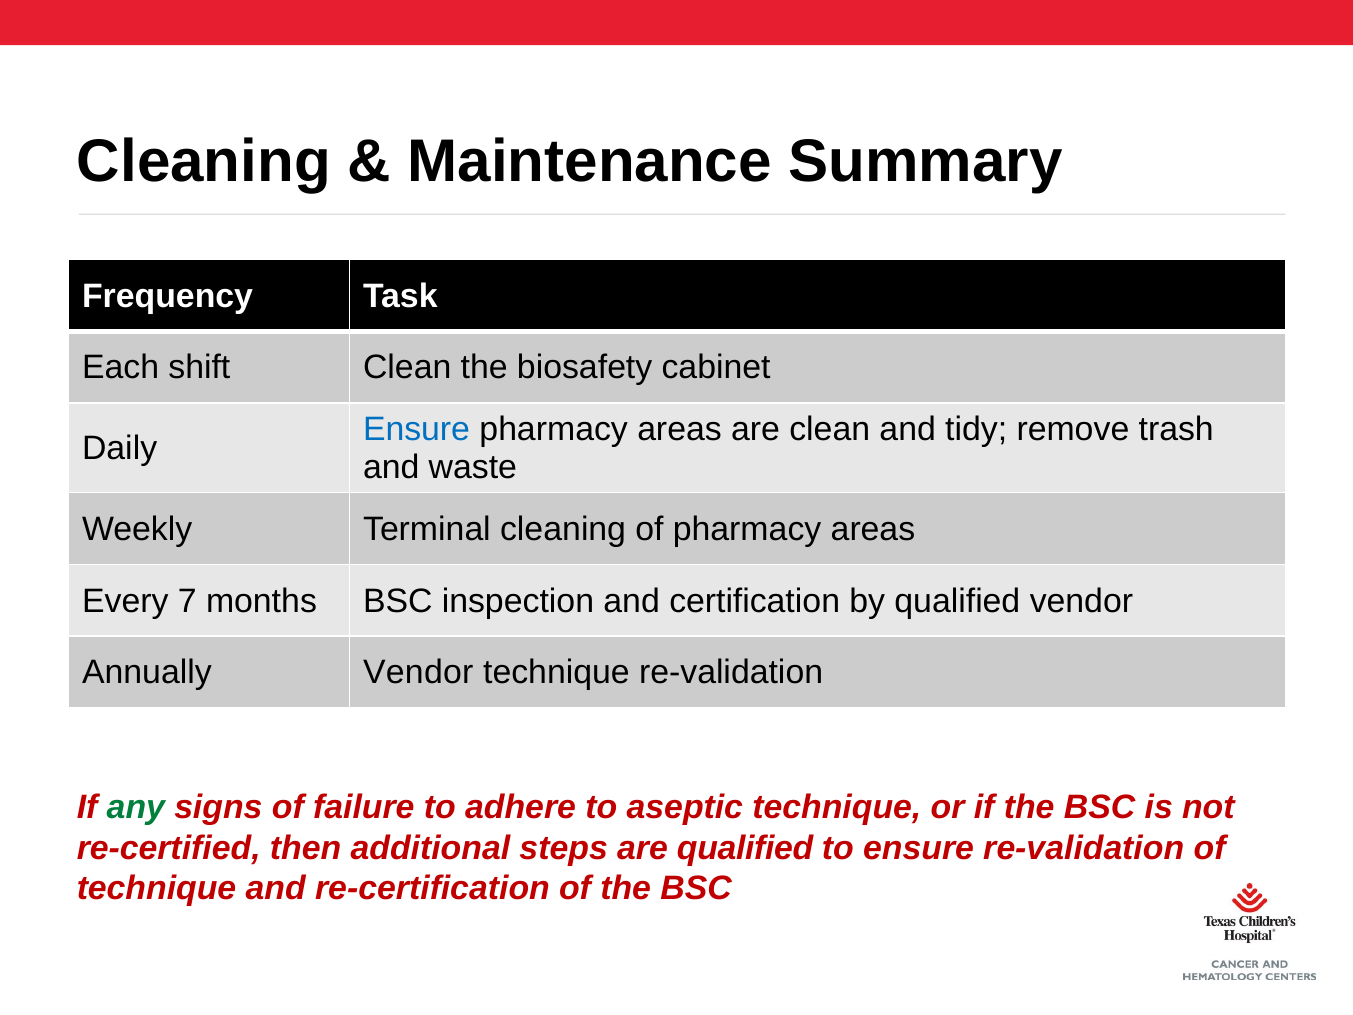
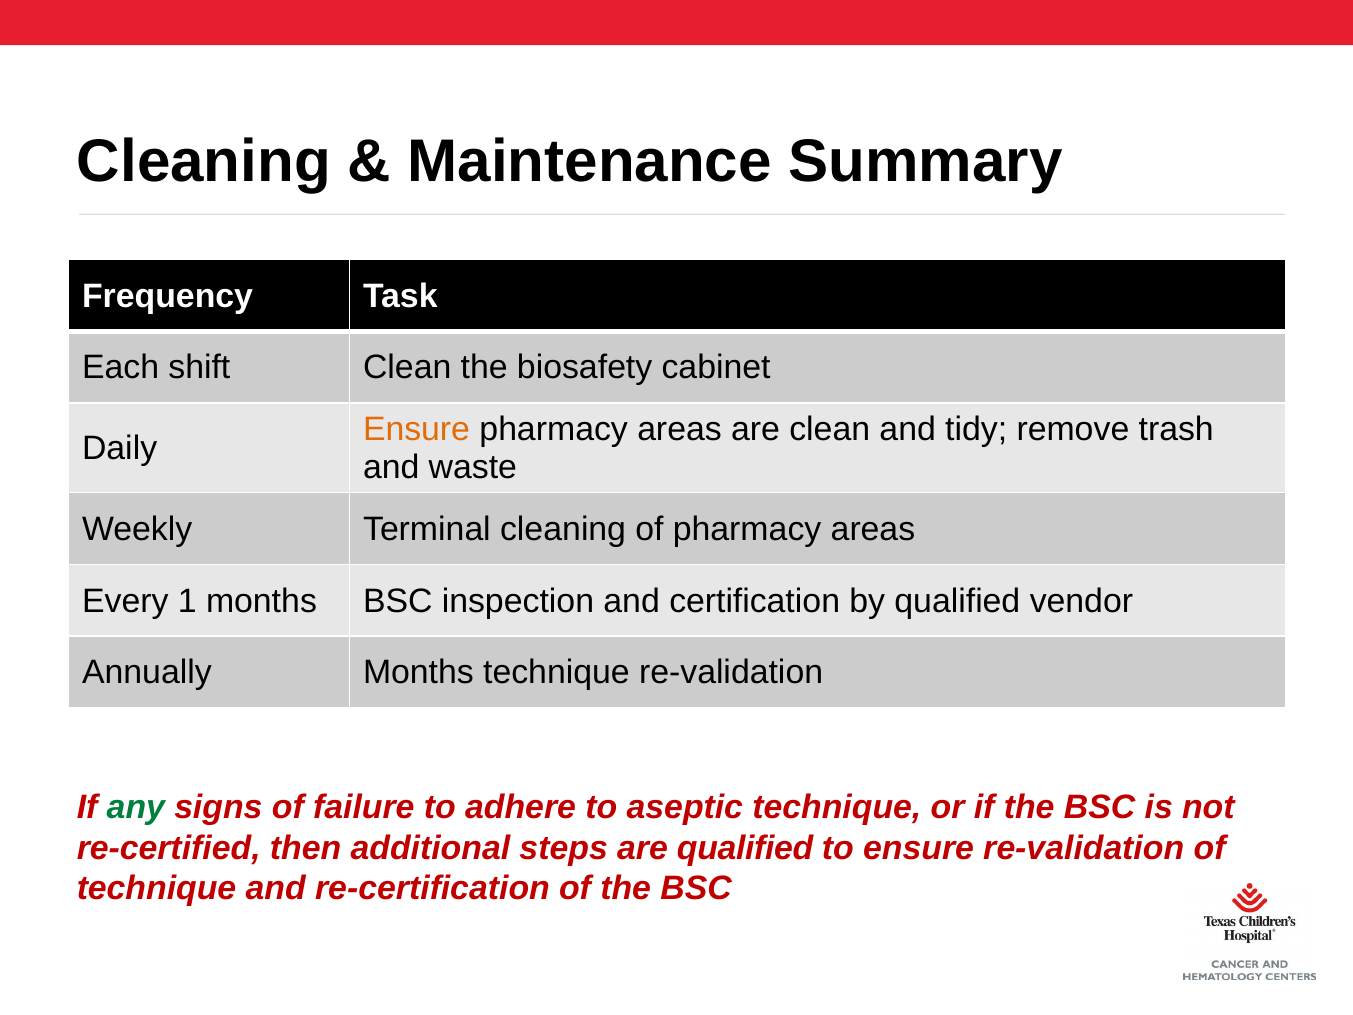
Ensure colour: blue -> orange (417, 429)
7: 7 -> 1 (187, 601)
Annually Vendor: Vendor -> Months (418, 673)
